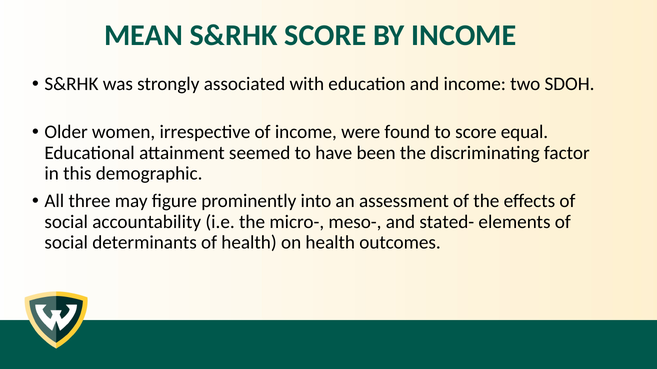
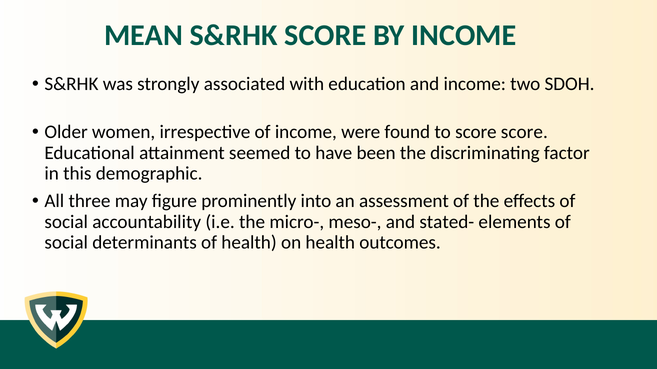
score equal: equal -> score (524, 132)
